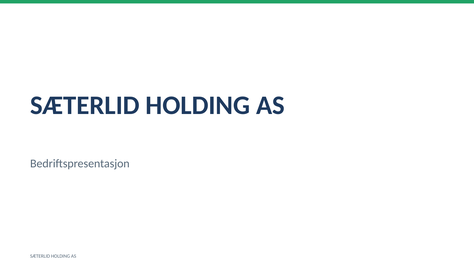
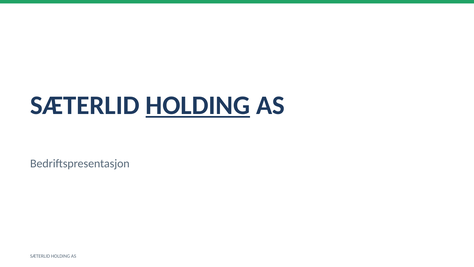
HOLDING underline: none -> present (198, 105)
